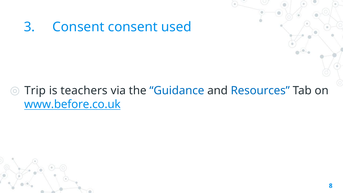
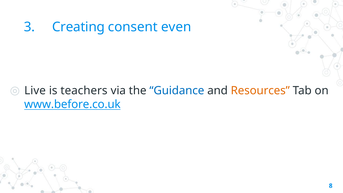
3 Consent: Consent -> Creating (78, 27)
used: used -> even (176, 27)
Trip: Trip -> Live (35, 91)
Resources colour: blue -> orange (260, 91)
